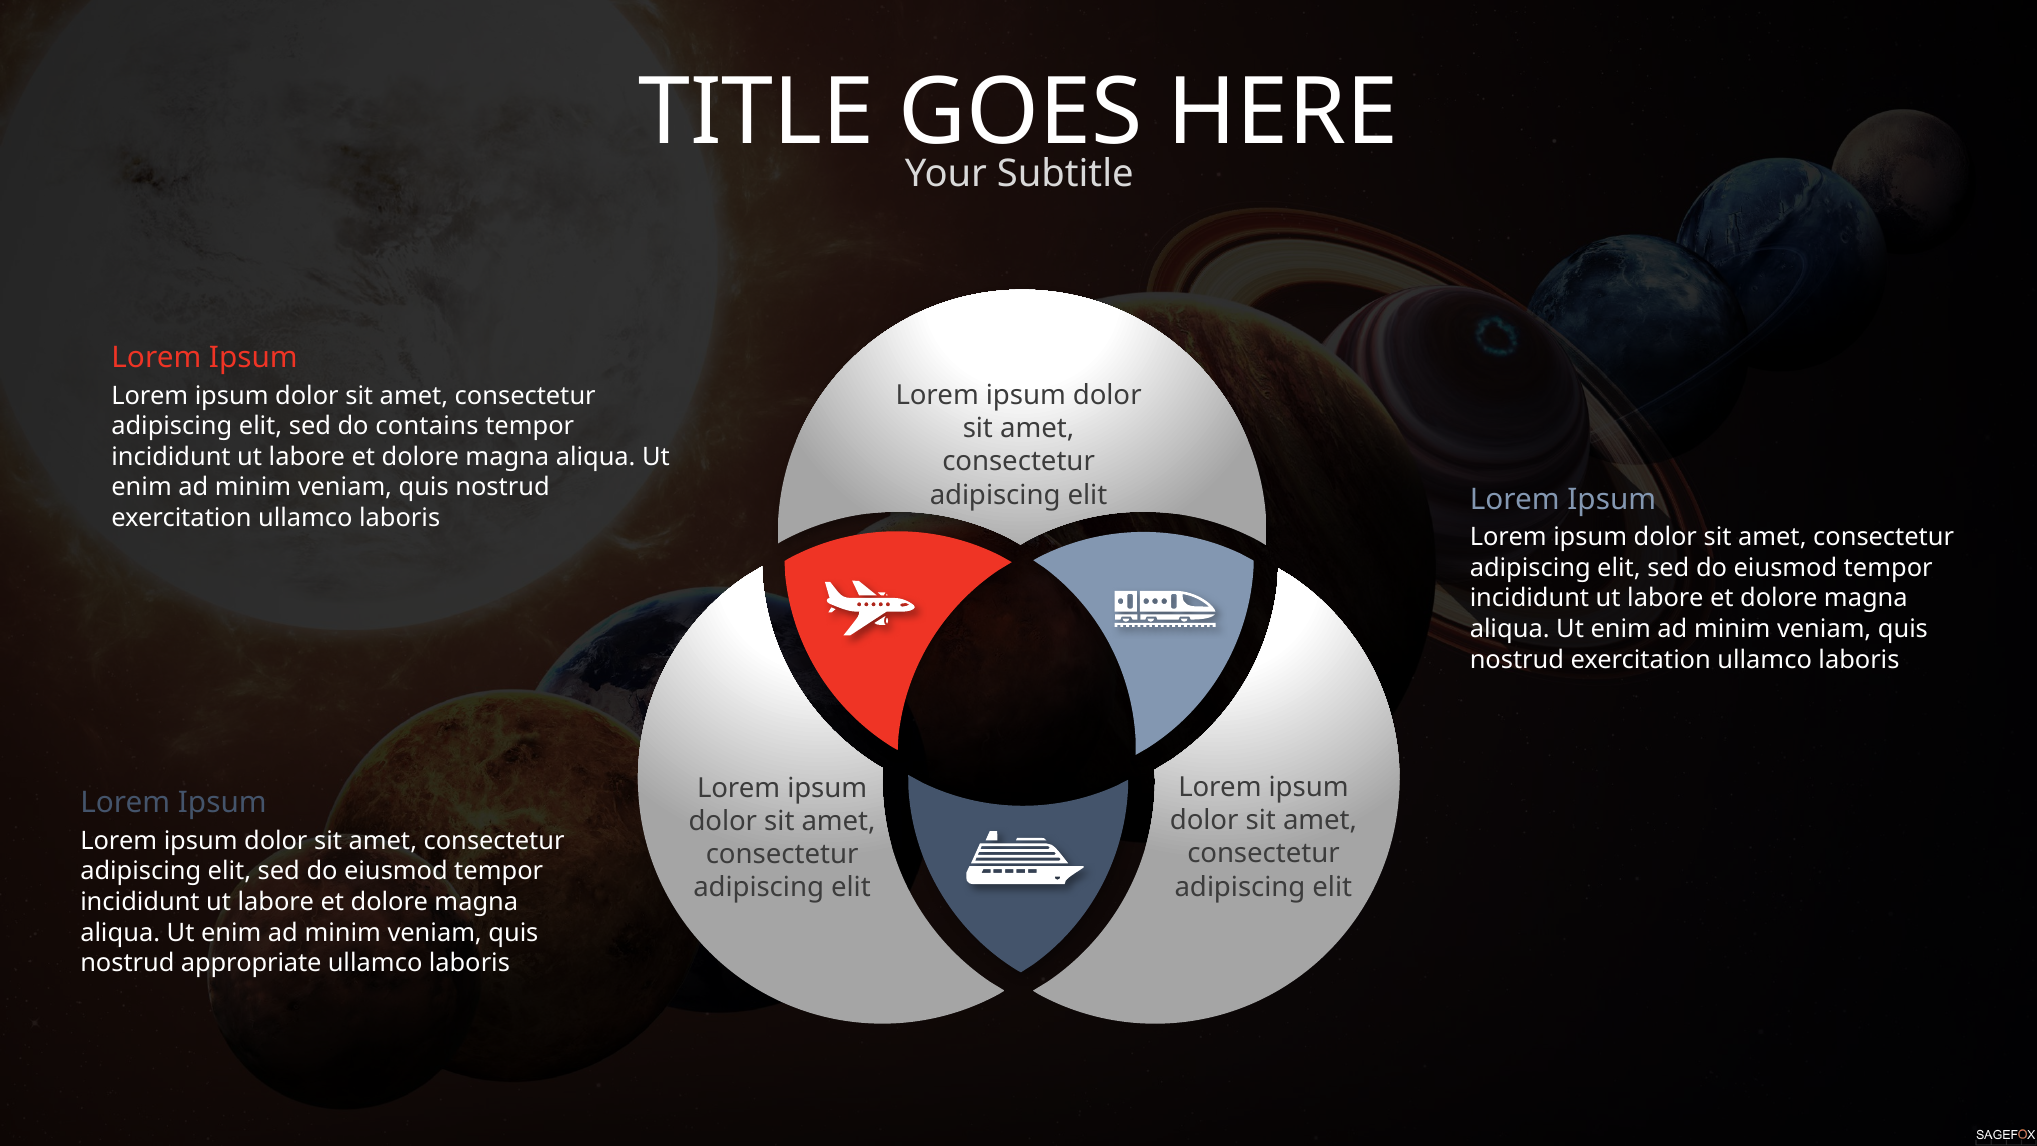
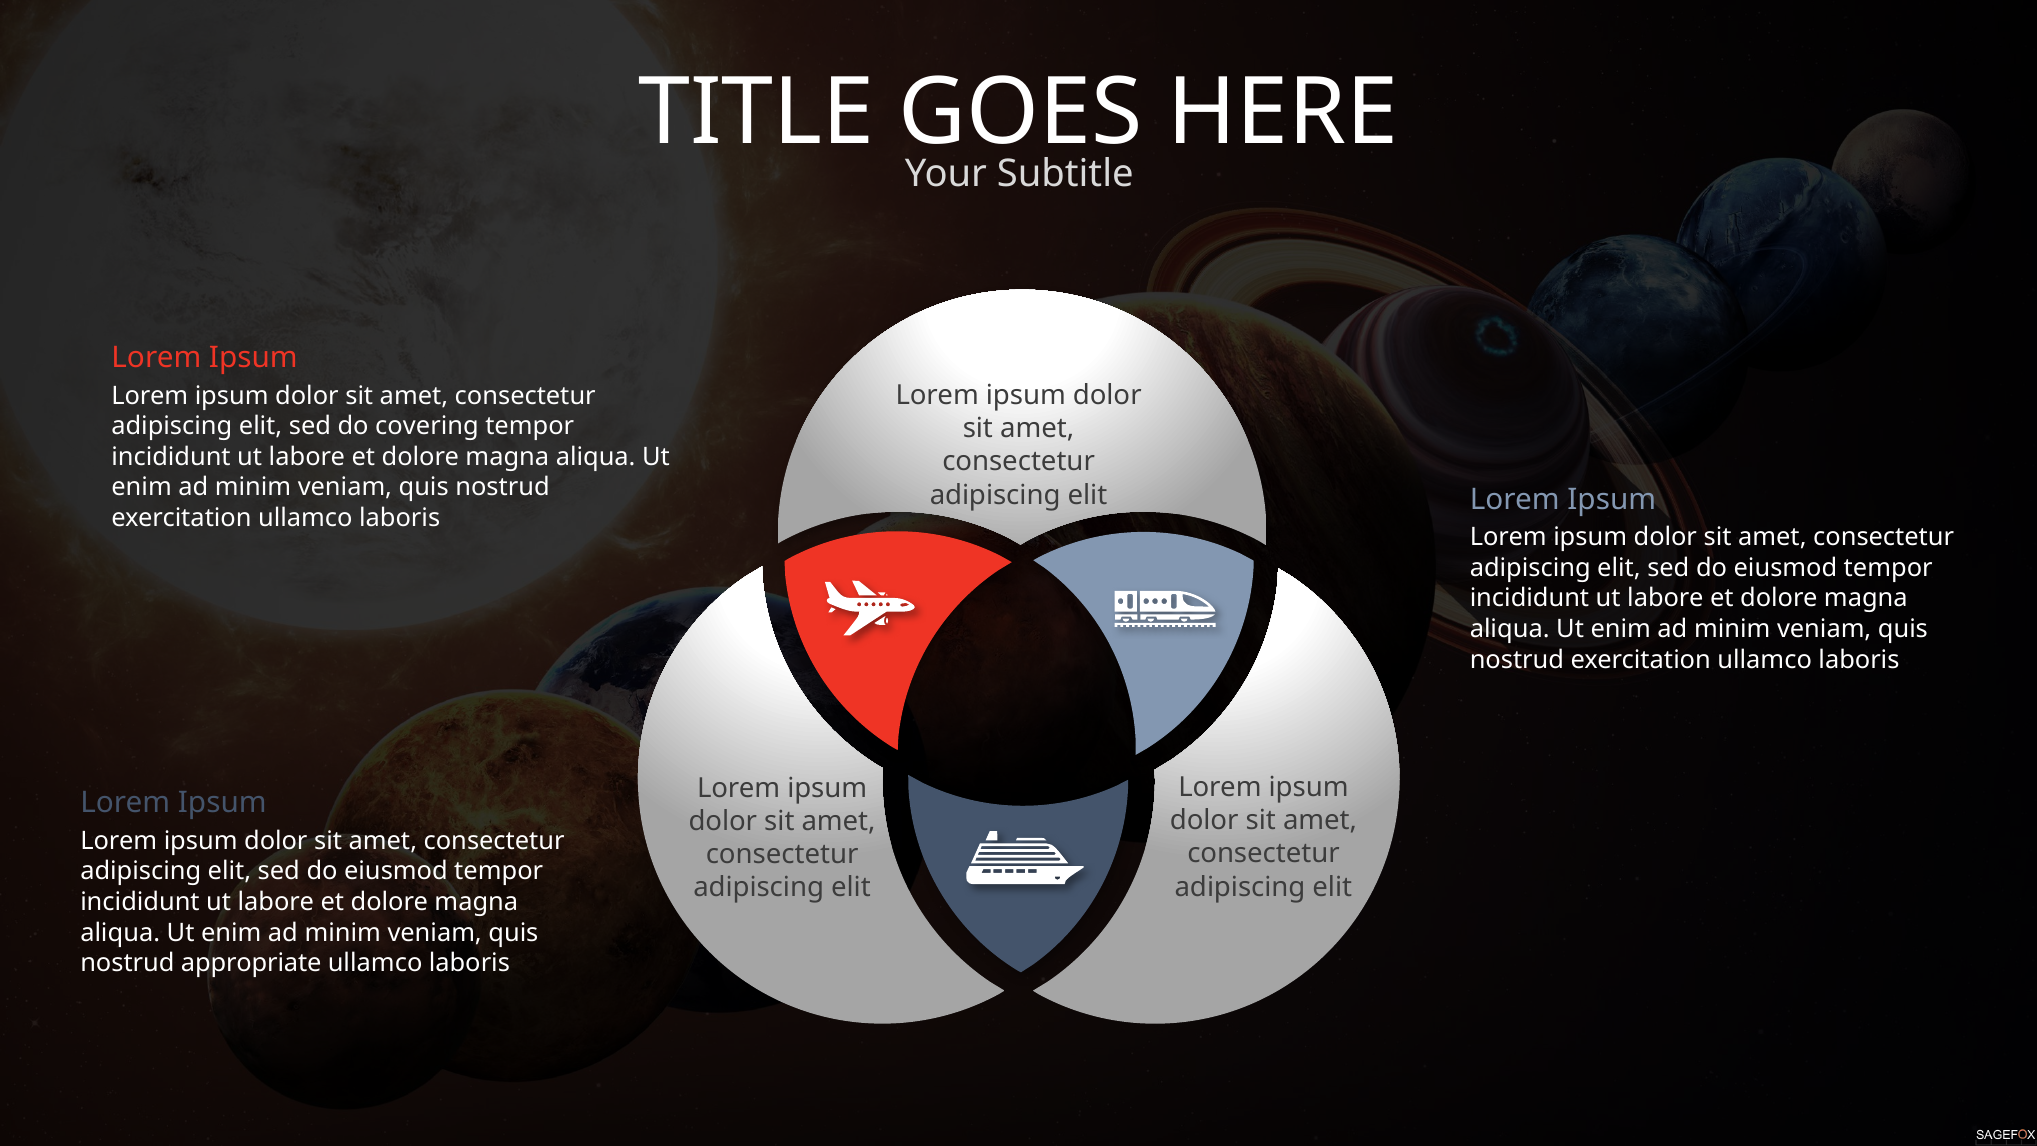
contains: contains -> covering (427, 426)
